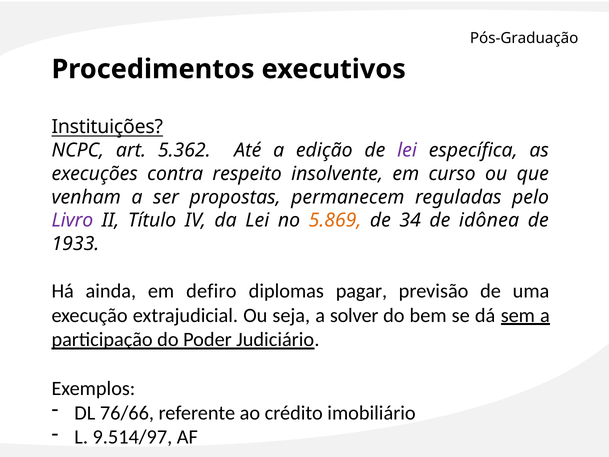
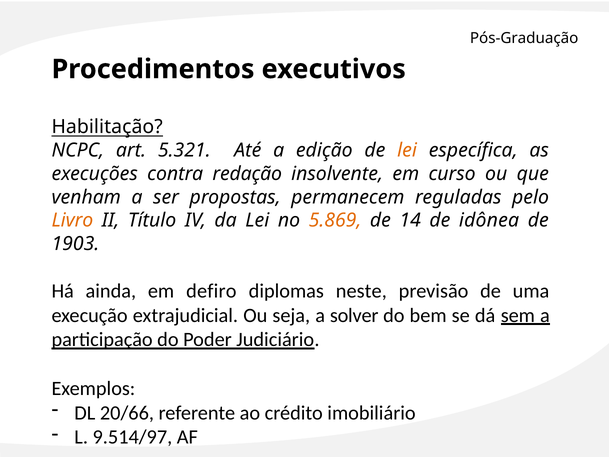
Instituições: Instituições -> Habilitação (107, 127)
5.362: 5.362 -> 5.321 (184, 150)
lei colour: purple -> orange (407, 150)
respeito: respeito -> redação (247, 174)
Livro colour: purple -> orange (72, 220)
34: 34 -> 14 (410, 220)
1933: 1933 -> 1903 (75, 244)
pagar: pagar -> neste (361, 291)
76/66: 76/66 -> 20/66 (127, 413)
